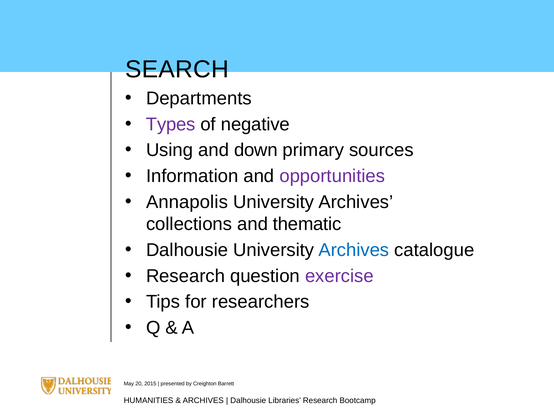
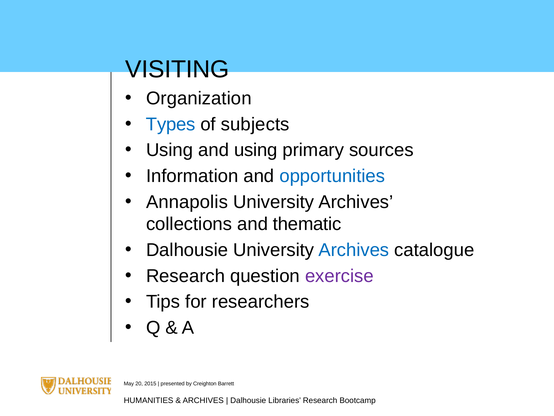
SEARCH: SEARCH -> VISITING (177, 69)
Departments: Departments -> Organization (199, 98)
Types colour: purple -> blue (171, 124)
negative: negative -> subjects (255, 124)
and down: down -> using (256, 150)
opportunities colour: purple -> blue (332, 176)
